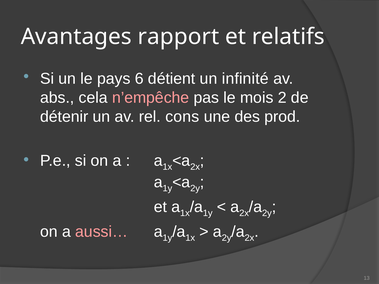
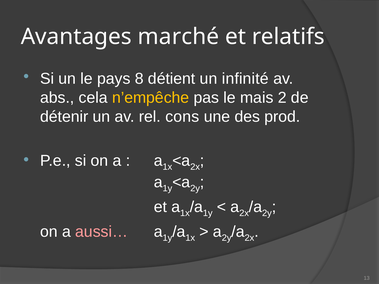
rapport: rapport -> marché (178, 37)
6: 6 -> 8 (139, 79)
n’empêche colour: pink -> yellow (151, 98)
mois: mois -> mais (257, 98)
